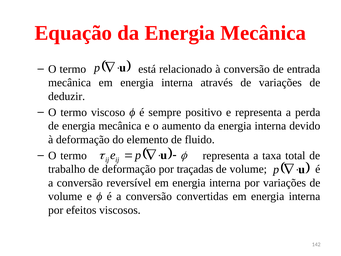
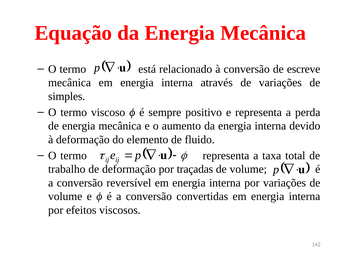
entrada: entrada -> escreve (304, 69)
deduzir: deduzir -> simples (67, 96)
